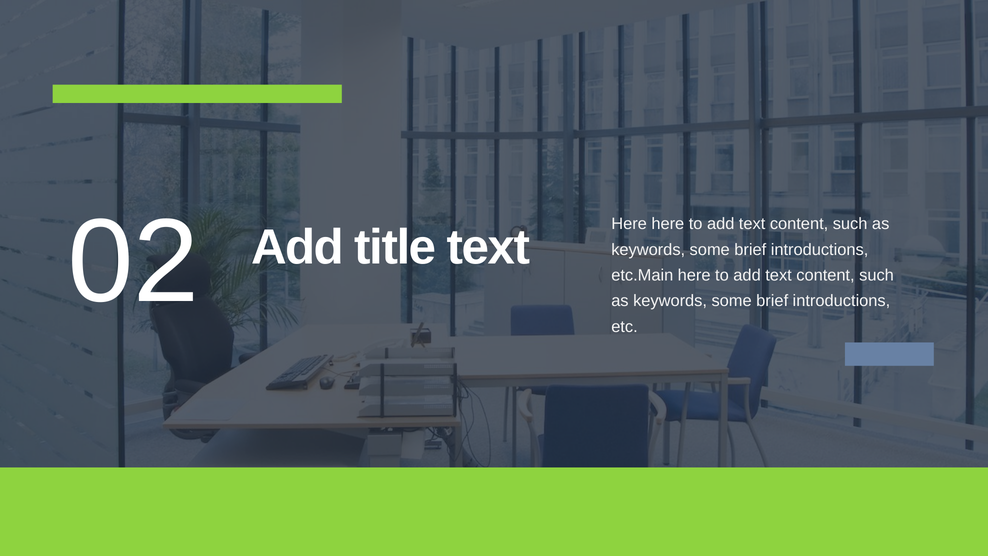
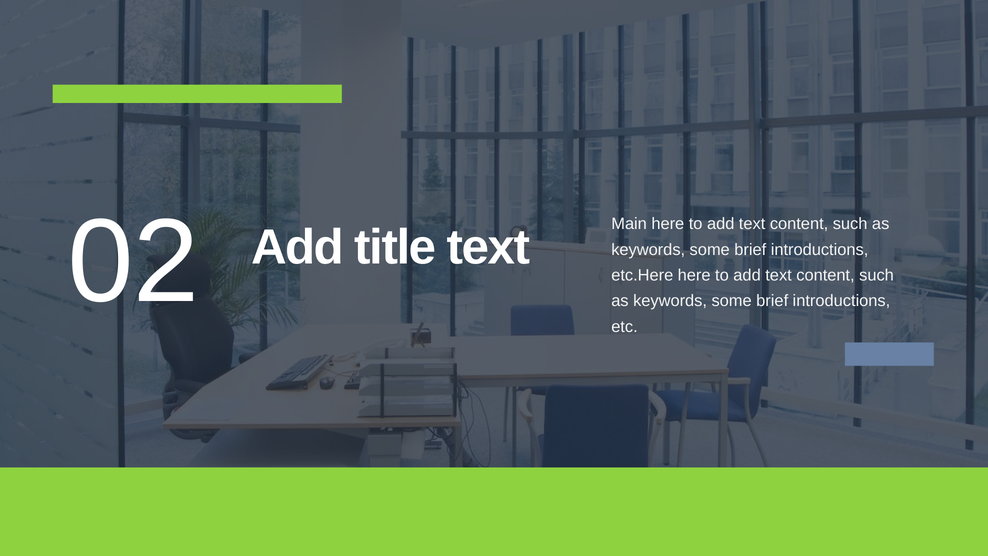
02 Here: Here -> Main (629, 224)
etc.Main: etc.Main -> etc.Here (642, 275)
